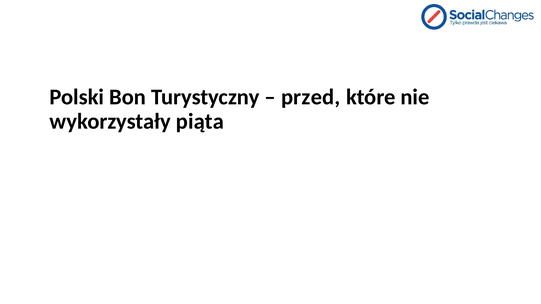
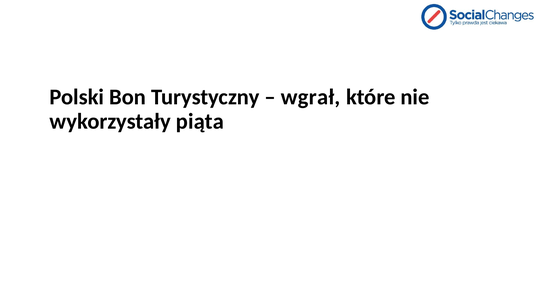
przed: przed -> wgrał (311, 97)
